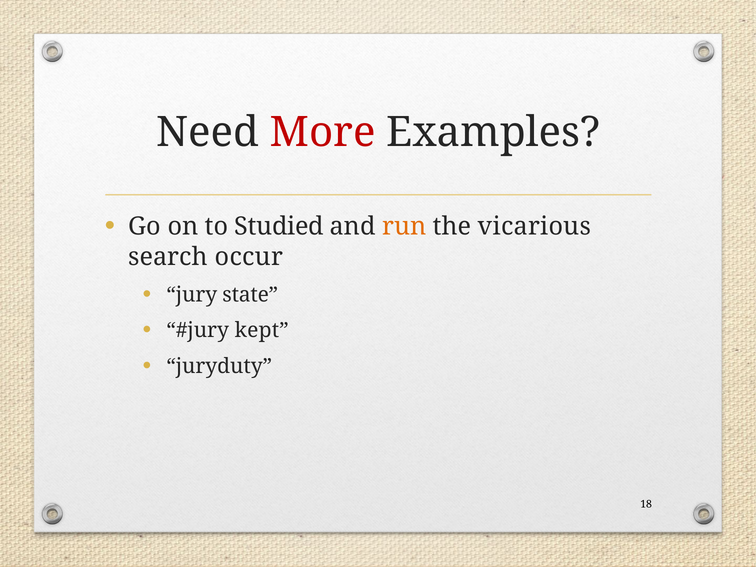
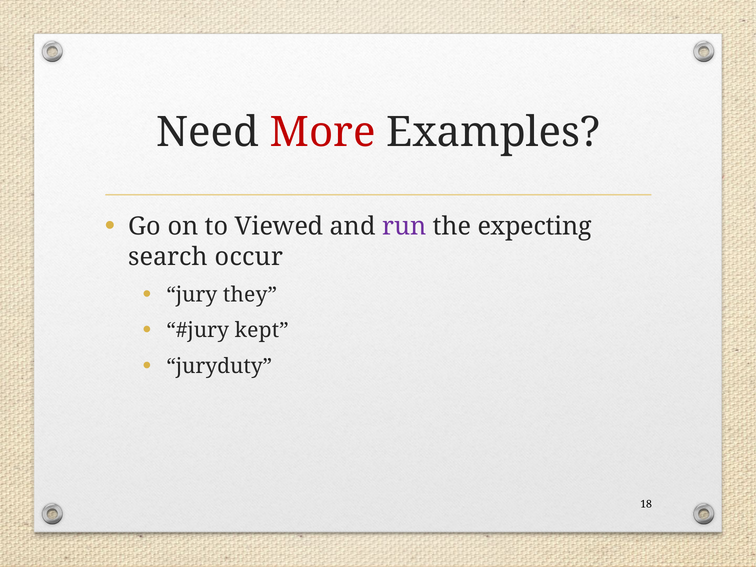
Studied: Studied -> Viewed (279, 227)
run colour: orange -> purple (404, 227)
vicarious: vicarious -> expecting (535, 227)
state: state -> they (250, 295)
